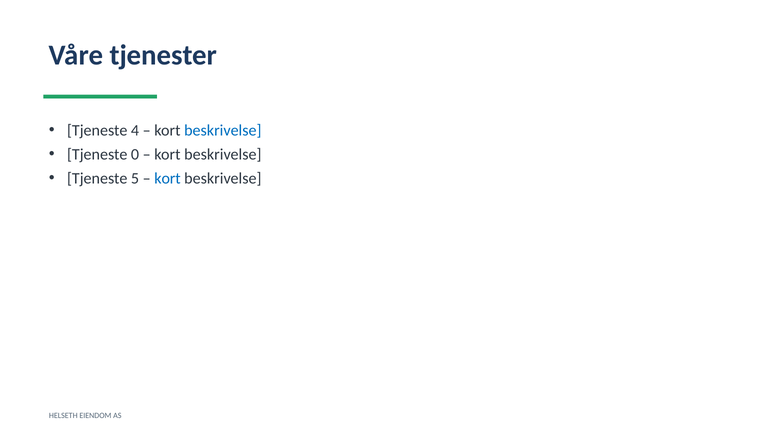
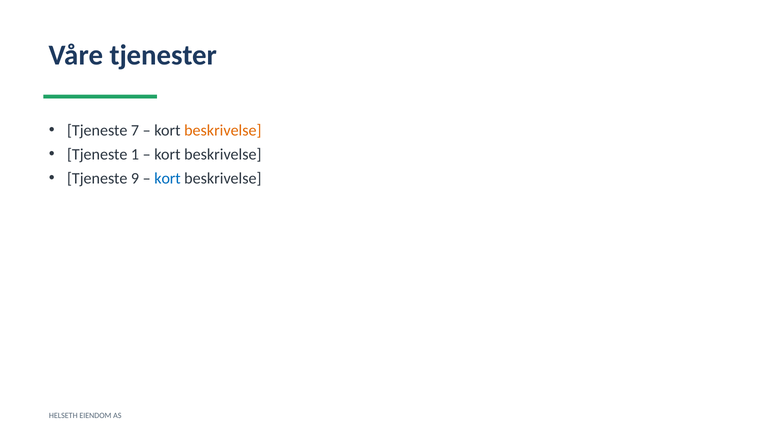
4: 4 -> 7 (135, 130)
beskrivelse colour: blue -> orange (223, 130)
0: 0 -> 1 (135, 154)
5: 5 -> 9 (135, 179)
